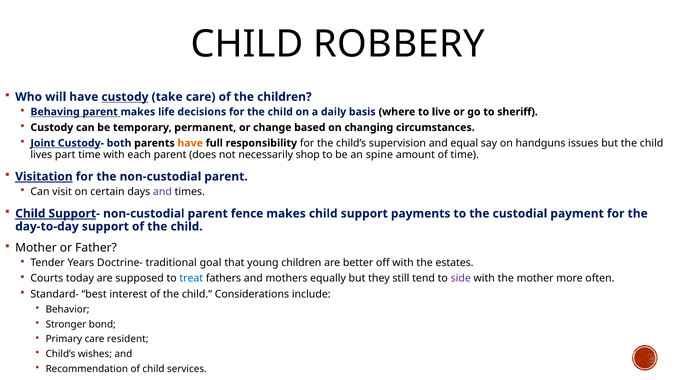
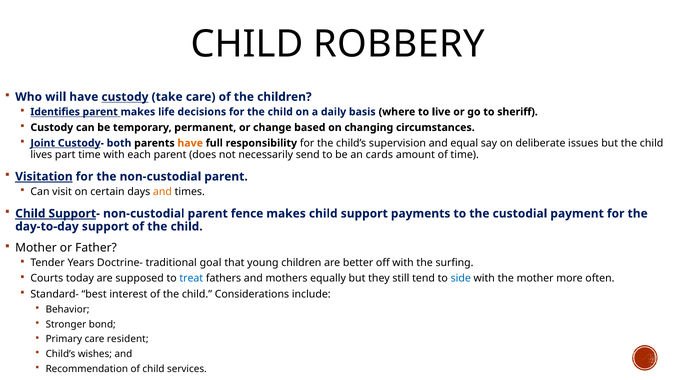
Behaving: Behaving -> Identifies (55, 112)
handguns: handguns -> deliberate (541, 143)
shop: shop -> send (308, 155)
spine: spine -> cards (379, 155)
and colour: purple -> orange (162, 192)
estates: estates -> surfing (455, 263)
side colour: purple -> blue (461, 279)
